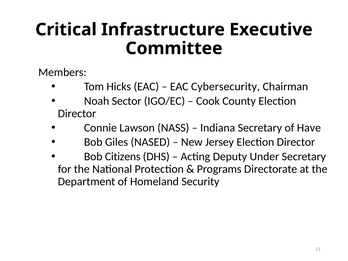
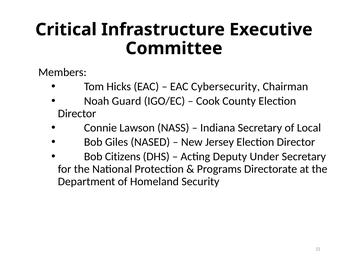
Sector: Sector -> Guard (127, 101)
Have: Have -> Local (309, 128)
